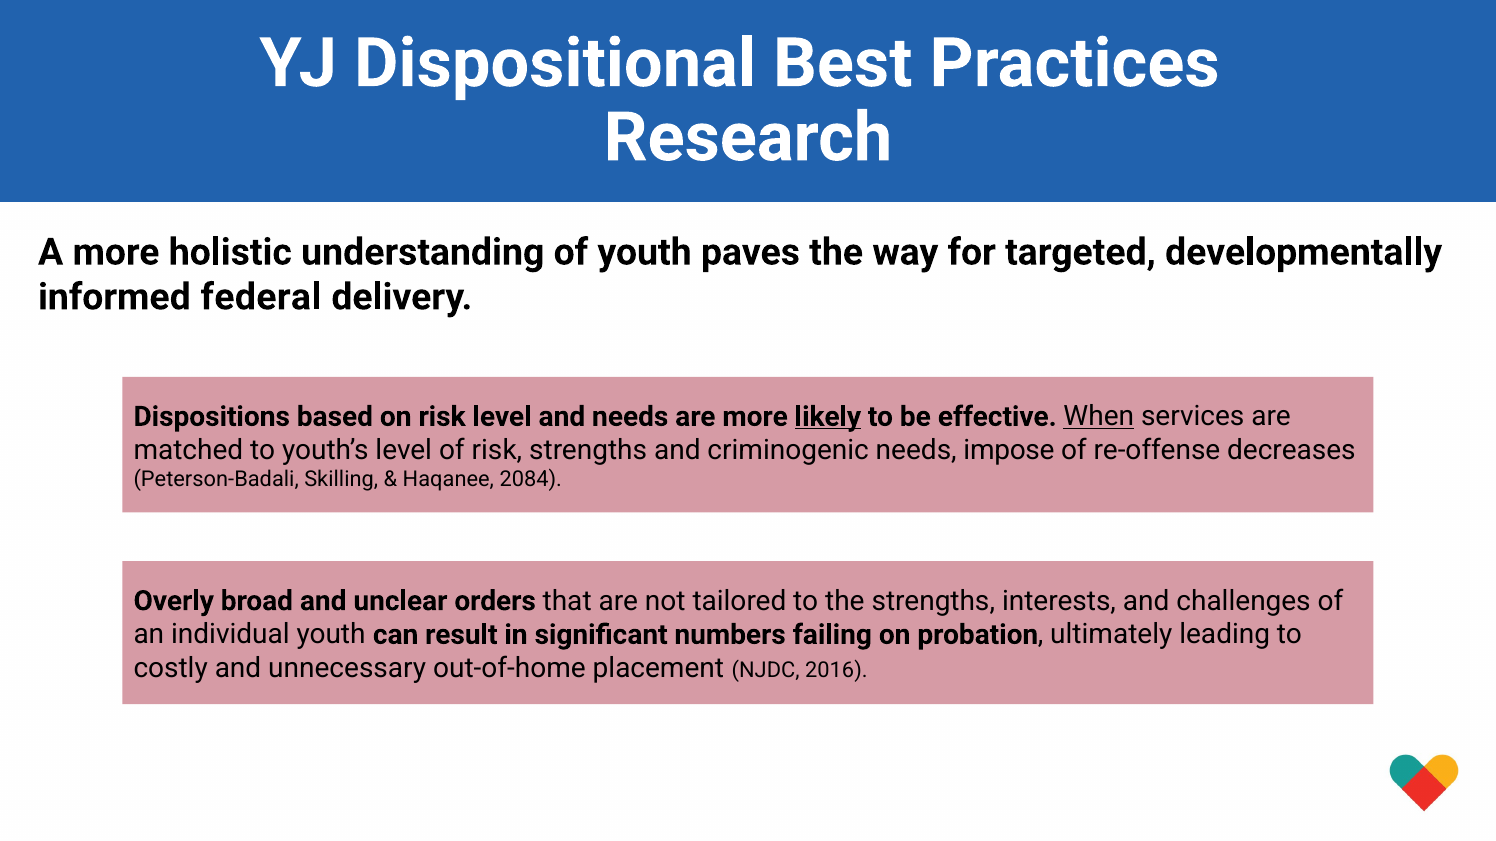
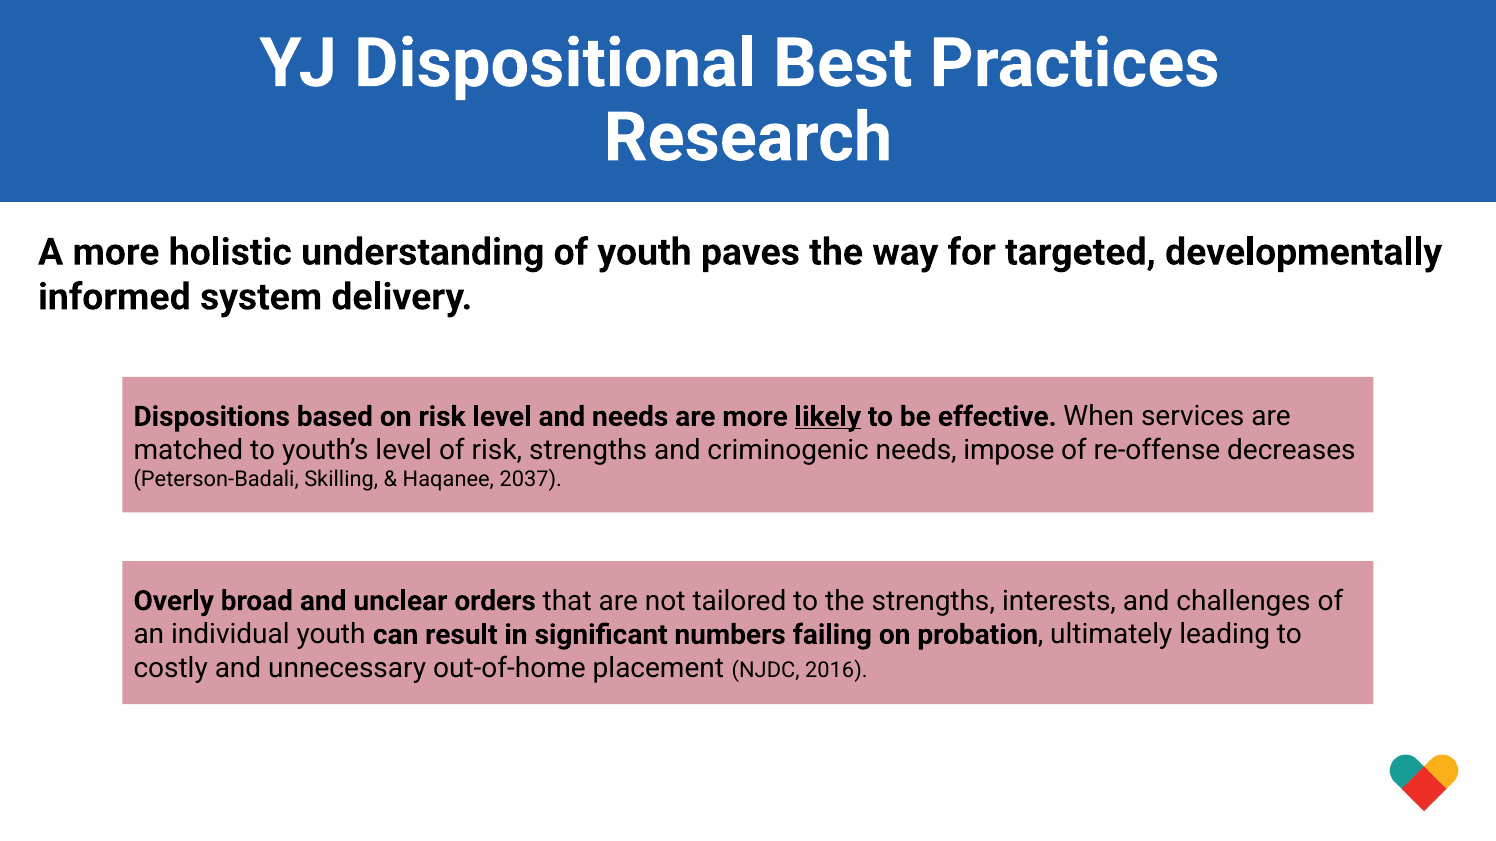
federal: federal -> system (261, 297)
When underline: present -> none (1099, 417)
2084: 2084 -> 2037 (531, 480)
